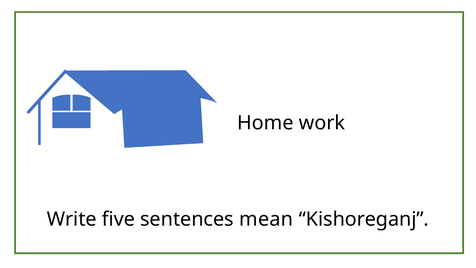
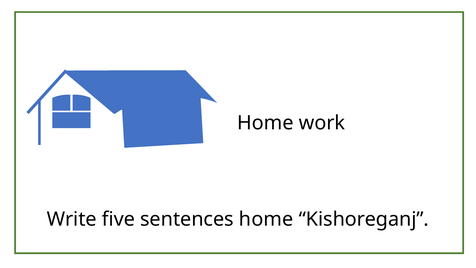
sentences mean: mean -> home (266, 219)
